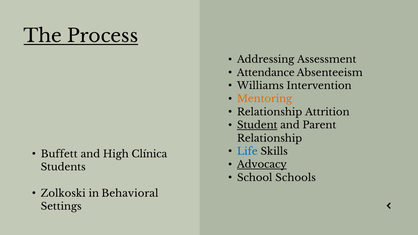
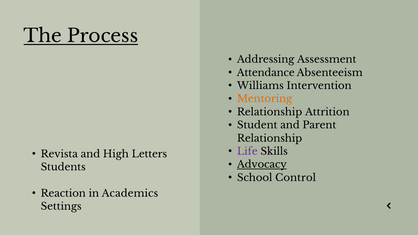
Student underline: present -> none (257, 125)
Life colour: blue -> purple (247, 152)
Buffett: Buffett -> Revista (59, 154)
Clínica: Clínica -> Letters (149, 154)
Schools: Schools -> Control (296, 178)
Zolkoski: Zolkoski -> Reaction (63, 194)
Behavioral: Behavioral -> Academics (130, 194)
